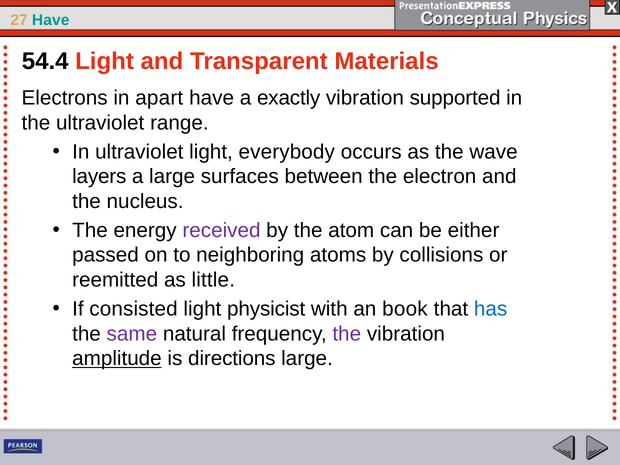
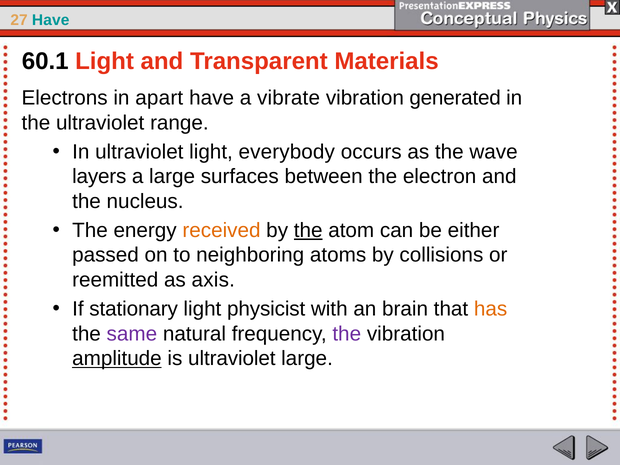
54.4: 54.4 -> 60.1 (45, 62)
exactly: exactly -> vibrate (289, 98)
supported: supported -> generated (455, 98)
received colour: purple -> orange (221, 230)
the underline: none -> present (308, 230)
little: little -> axis (213, 280)
consisted: consisted -> stationary (134, 309)
book: book -> brain (405, 309)
has colour: blue -> orange (491, 309)
is directions: directions -> ultraviolet (232, 358)
